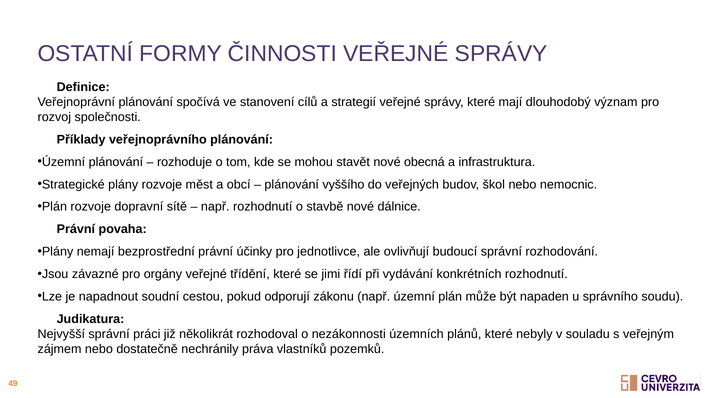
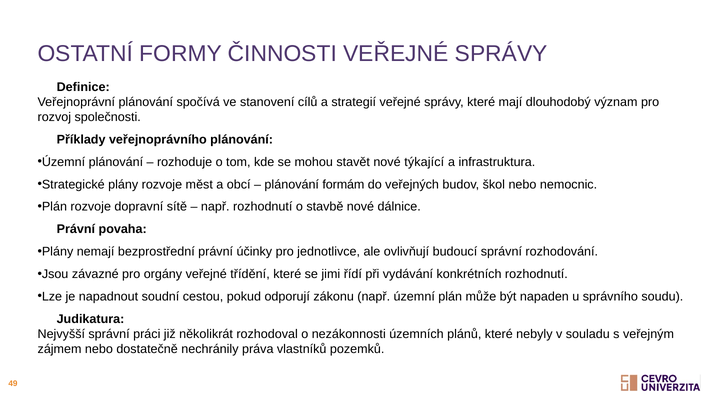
obecná: obecná -> týkající (424, 162)
vyššího: vyššího -> formám (343, 185)
